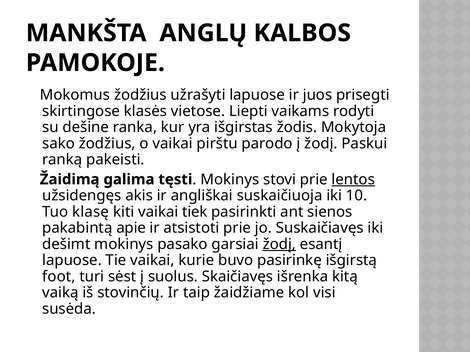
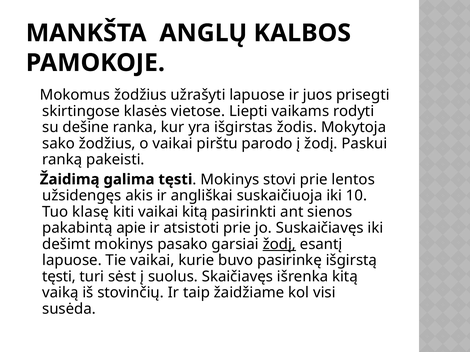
lentos underline: present -> none (353, 180)
vaikai tiek: tiek -> kitą (195, 212)
foot: foot -> tęsti (59, 277)
